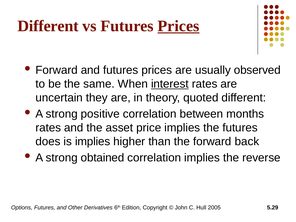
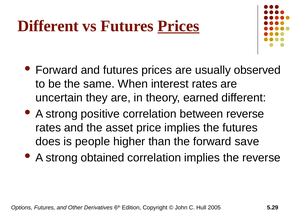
interest underline: present -> none (170, 84)
quoted: quoted -> earned (201, 98)
between months: months -> reverse (245, 114)
is implies: implies -> people (93, 142)
back: back -> save (247, 142)
